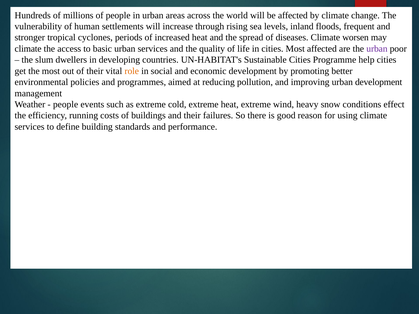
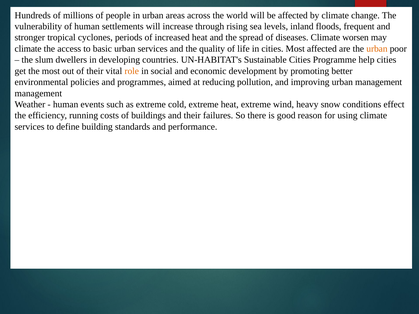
urban colour: purple -> orange (377, 49)
urban development: development -> management (379, 82)
people: people -> human (66, 105)
